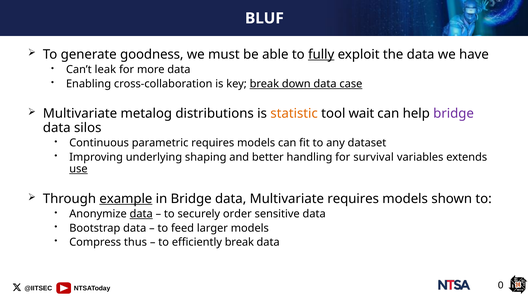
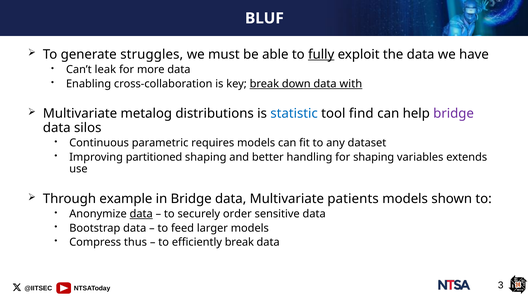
goodness: goodness -> struggles (152, 54)
case: case -> with (351, 84)
statistic colour: orange -> blue (294, 113)
wait: wait -> find (361, 113)
underlying: underlying -> partitioned (154, 157)
for survival: survival -> shaping (374, 157)
use underline: present -> none (78, 169)
example underline: present -> none (126, 199)
Multivariate requires: requires -> patients (353, 199)
0: 0 -> 3 (501, 285)
